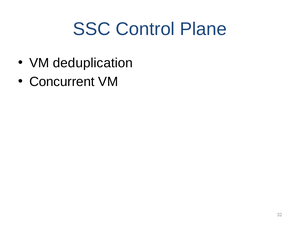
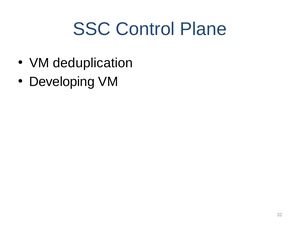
Concurrent: Concurrent -> Developing (62, 82)
